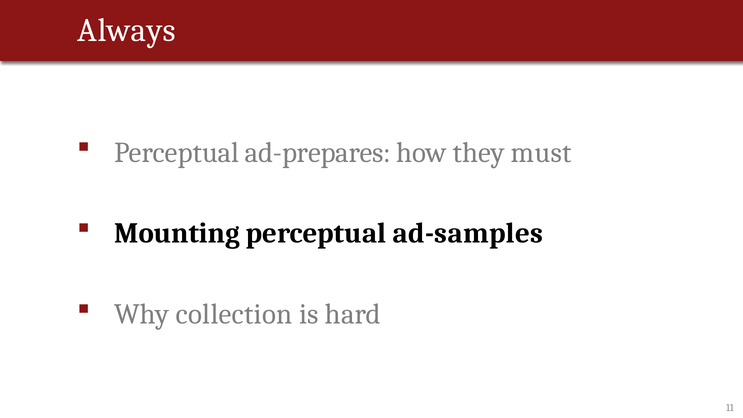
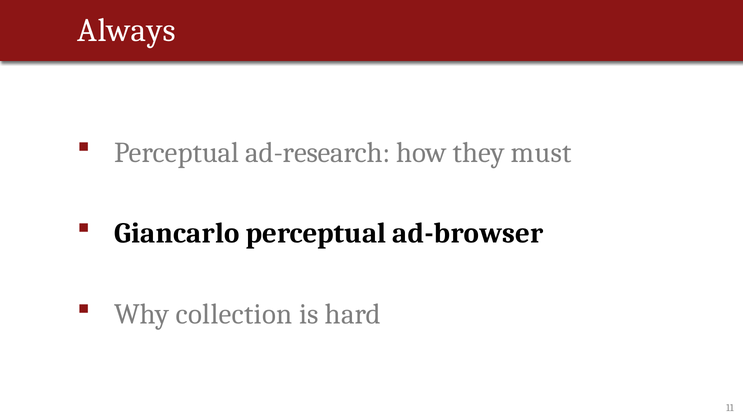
ad-prepares: ad-prepares -> ad-research (318, 153)
Mounting: Mounting -> Giancarlo (177, 233)
ad-samples: ad-samples -> ad-browser (468, 233)
